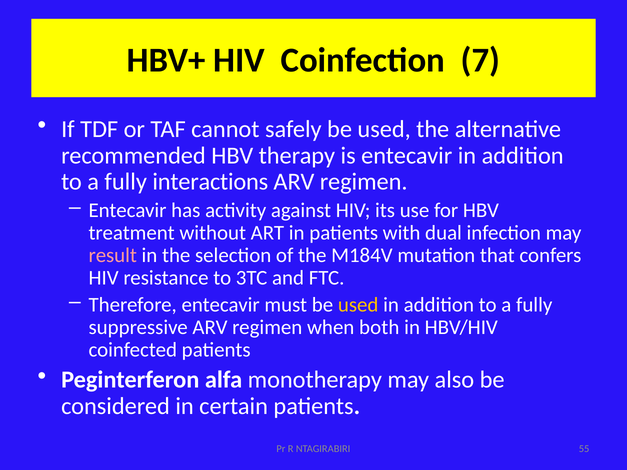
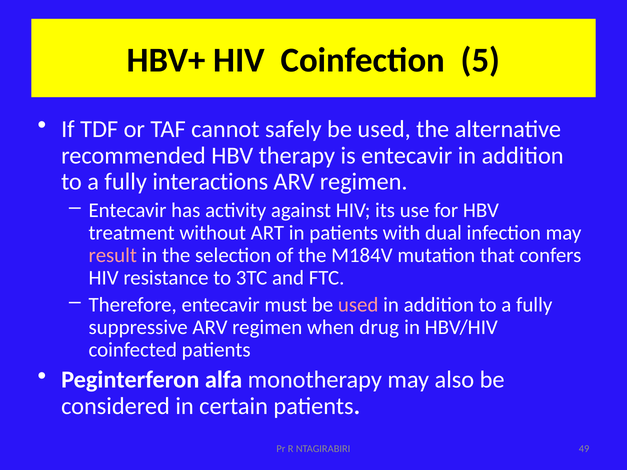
7: 7 -> 5 (480, 60)
used colour: yellow -> pink (358, 305)
both: both -> drug (379, 327)
55: 55 -> 49 (584, 449)
